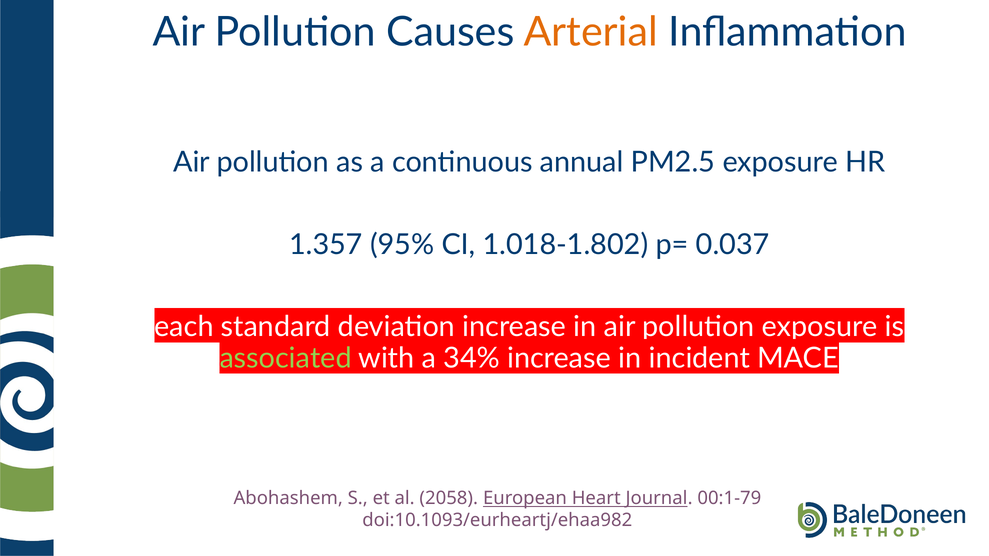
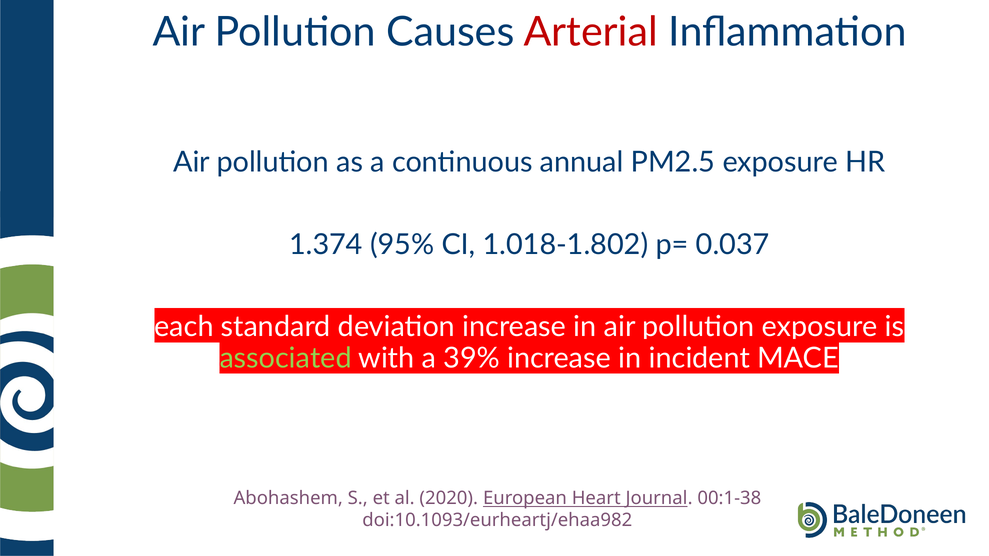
Arterial colour: orange -> red (591, 32)
1.357: 1.357 -> 1.374 (326, 245)
34%: 34% -> 39% (472, 358)
2058: 2058 -> 2020 (449, 498)
00:1-79: 00:1-79 -> 00:1-38 (729, 498)
